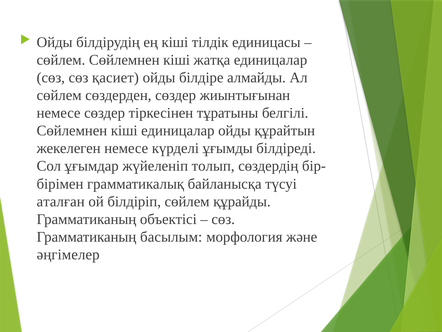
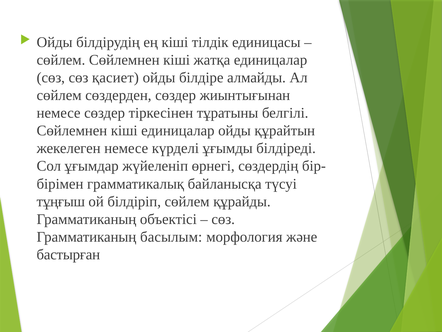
толып: толып -> өрнегі (213, 166)
аталған: аталған -> тұңғыш (61, 201)
әңгімелер: әңгімелер -> бастырған (68, 254)
